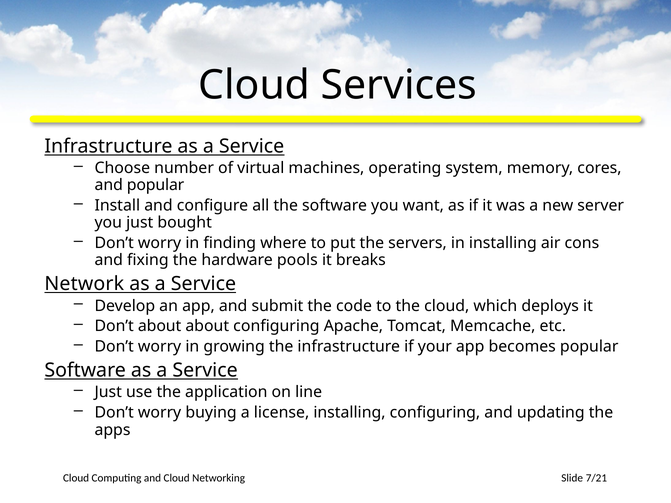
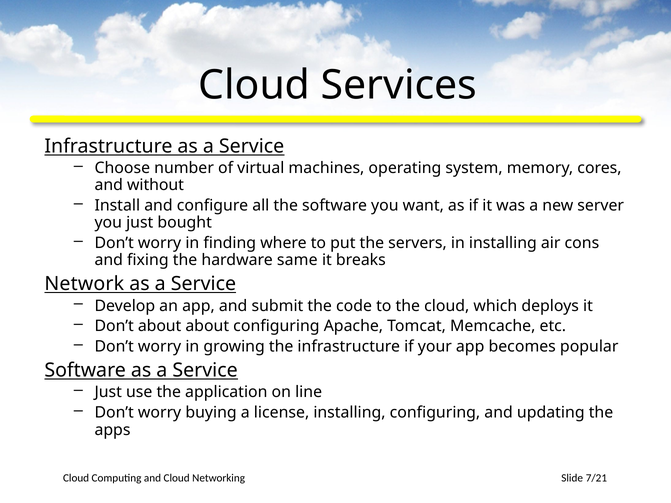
and popular: popular -> without (156, 185)
pools: pools -> same (297, 260)
